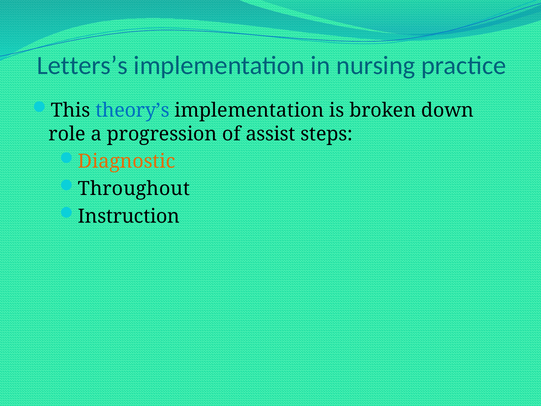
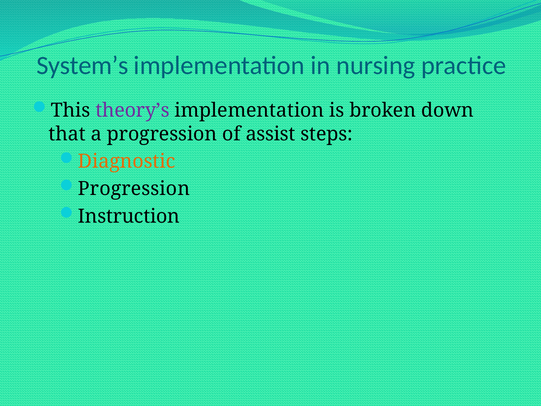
Letters’s: Letters’s -> System’s (82, 65)
theory’s colour: blue -> purple (132, 110)
role: role -> that (67, 134)
Throughout: Throughout -> Progression (134, 189)
